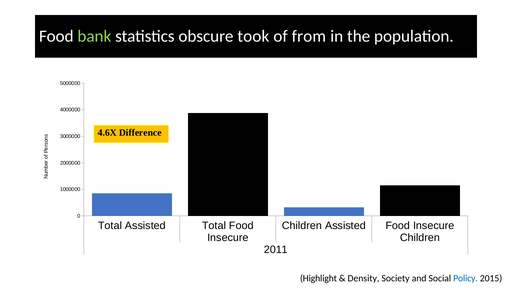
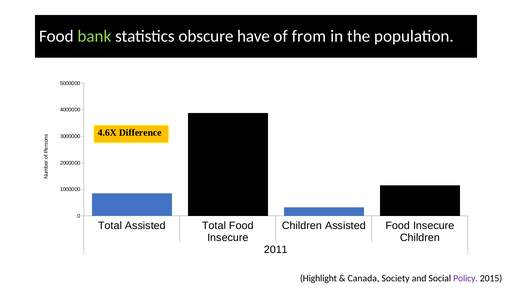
took: took -> have (253, 36)
Density: Density -> Canada (363, 278)
Policy colour: blue -> purple (466, 278)
